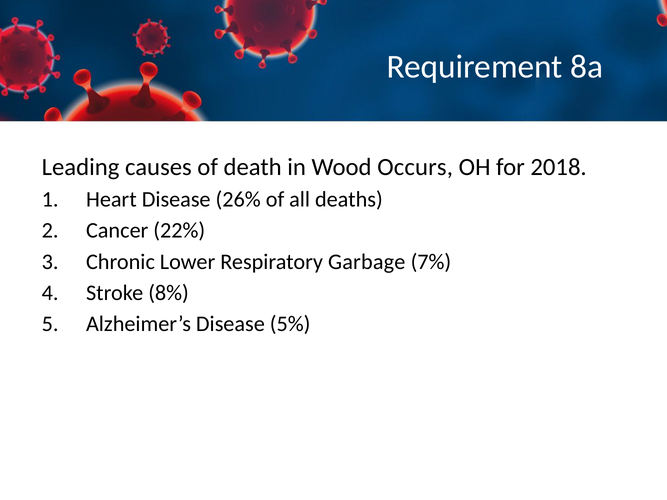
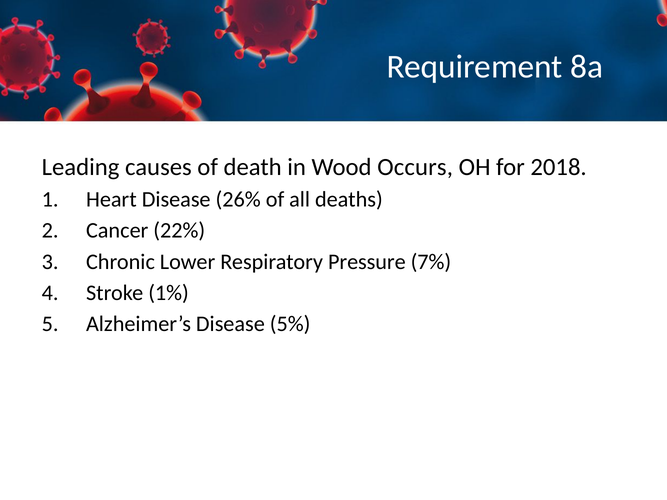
Garbage: Garbage -> Pressure (367, 262)
8%: 8% -> 1% (169, 293)
